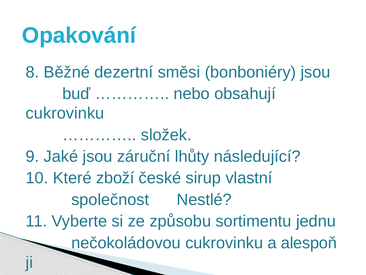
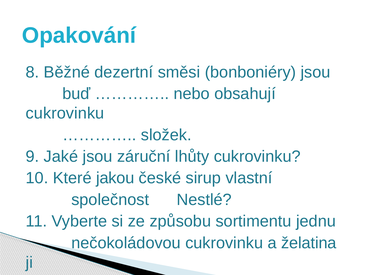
lhůty následující: následující -> cukrovinku (257, 156)
zboží: zboží -> jakou (115, 178)
alespoň: alespoň -> želatina (309, 242)
